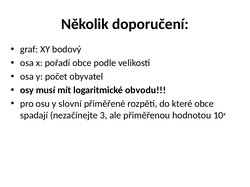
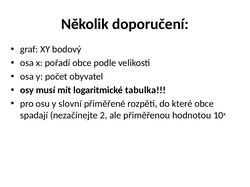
obvodu: obvodu -> tabulka (146, 90)
3: 3 -> 2 (104, 116)
